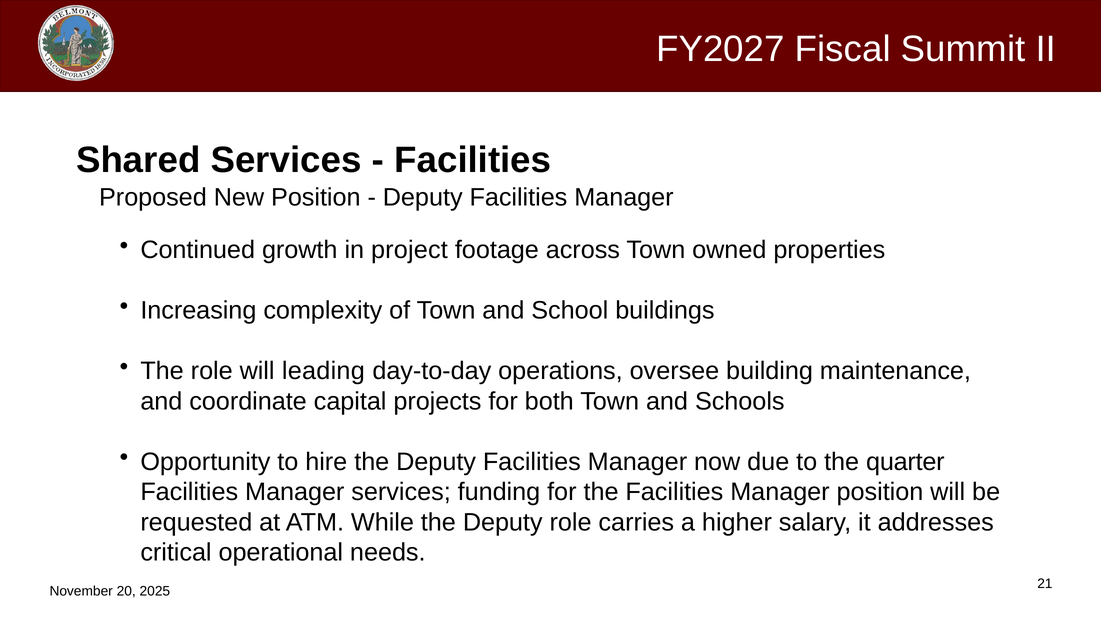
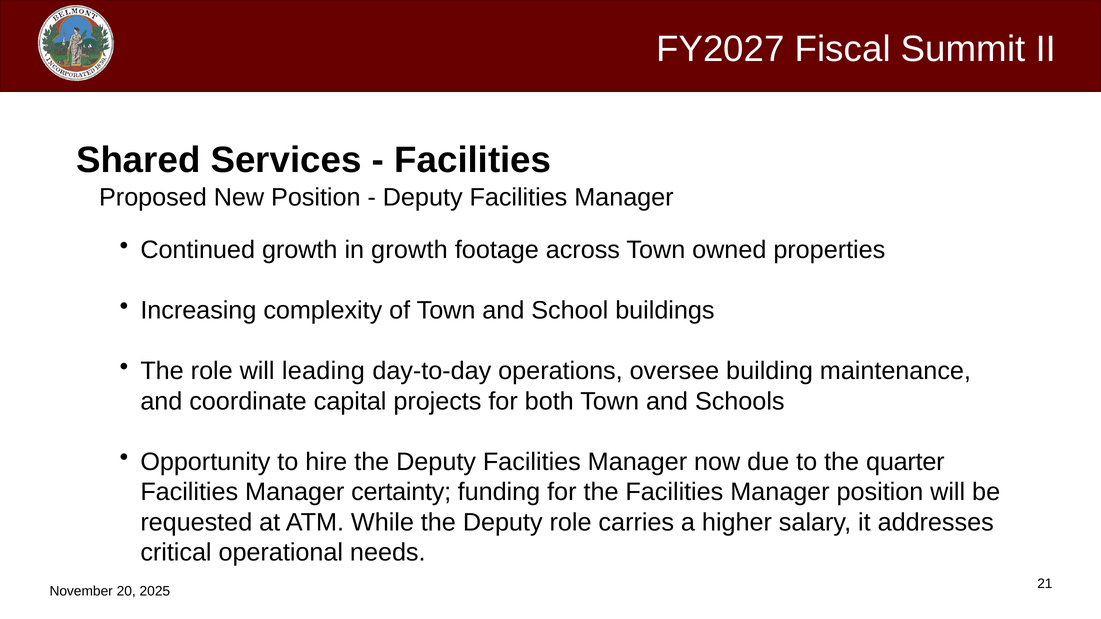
in project: project -> growth (409, 250)
Manager services: services -> certainty (401, 492)
